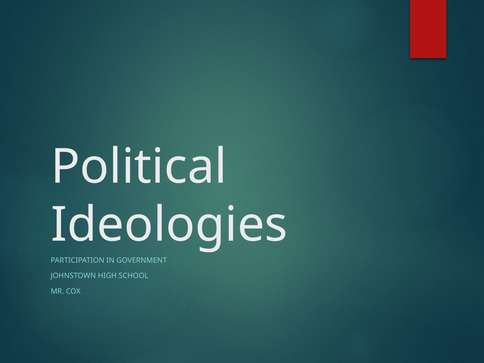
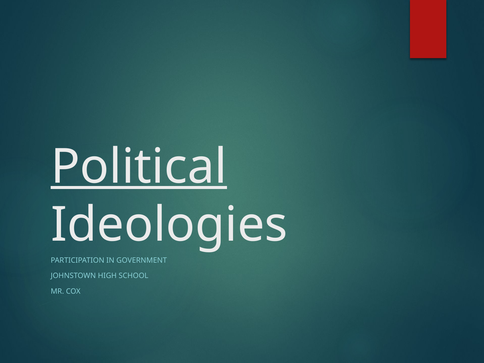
Political underline: none -> present (139, 167)
